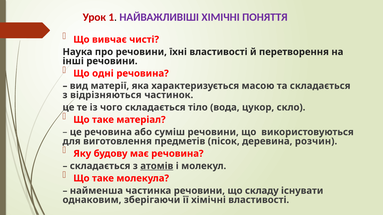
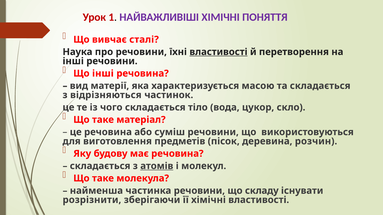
чисті: чисті -> сталі (144, 40)
властивості underline: none -> present (218, 52)
Що одні: одні -> інші (103, 74)
однаковим: однаковим -> розрізнити (92, 200)
